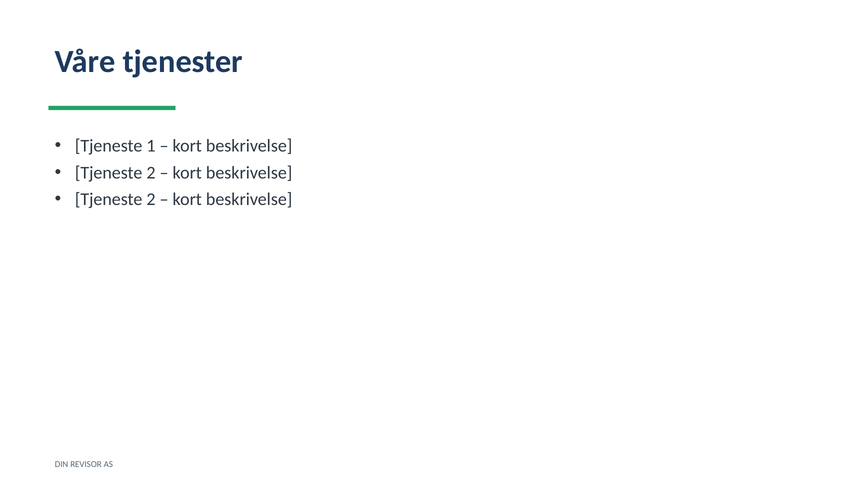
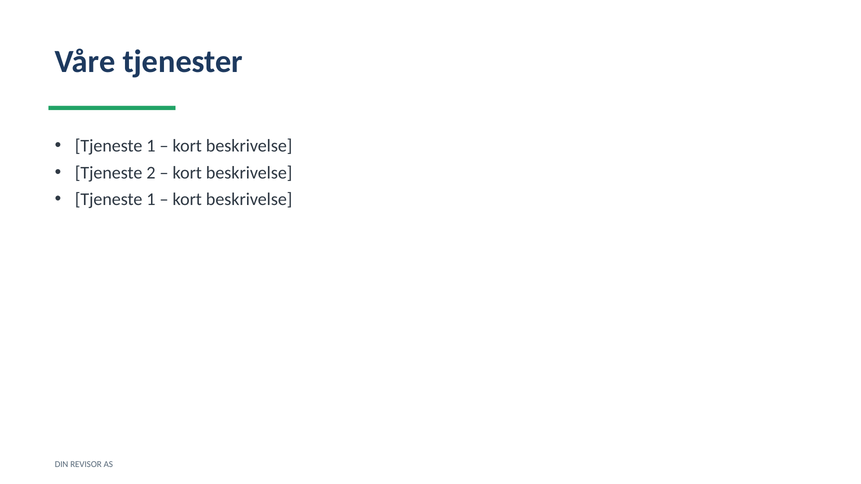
2: 2 -> 1 (151, 200)
